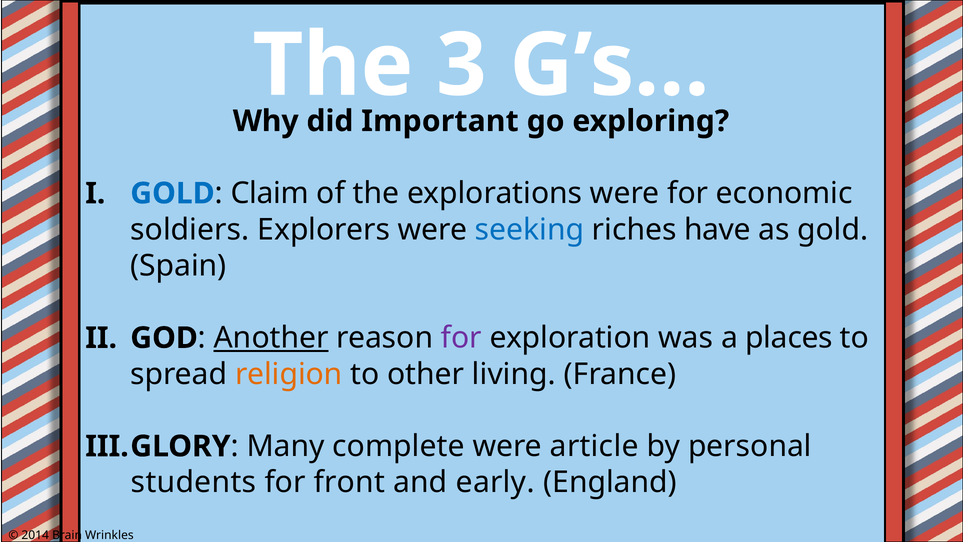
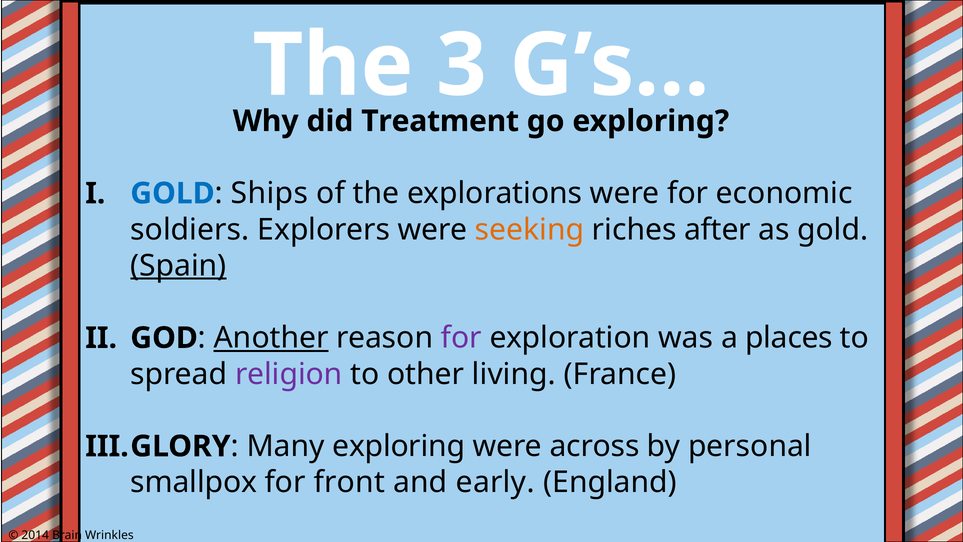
Important: Important -> Treatment (440, 121)
Claim: Claim -> Ships (269, 193)
seeking colour: blue -> orange (530, 229)
have: have -> after (717, 229)
Spain underline: none -> present (178, 266)
religion colour: orange -> purple (289, 374)
Many complete: complete -> exploring (399, 446)
article: article -> across (595, 446)
students: students -> smallpox (194, 482)
